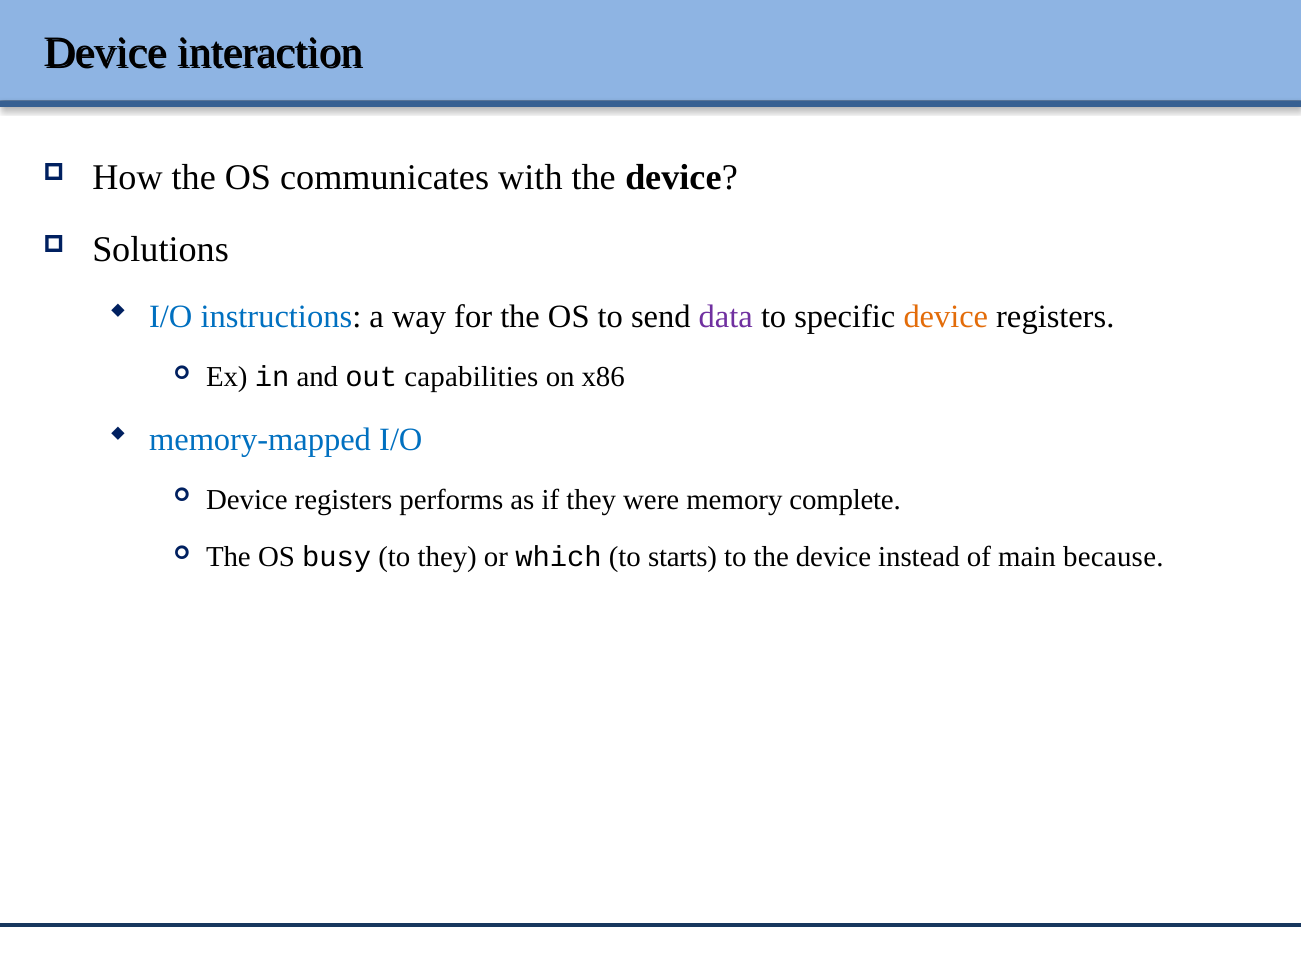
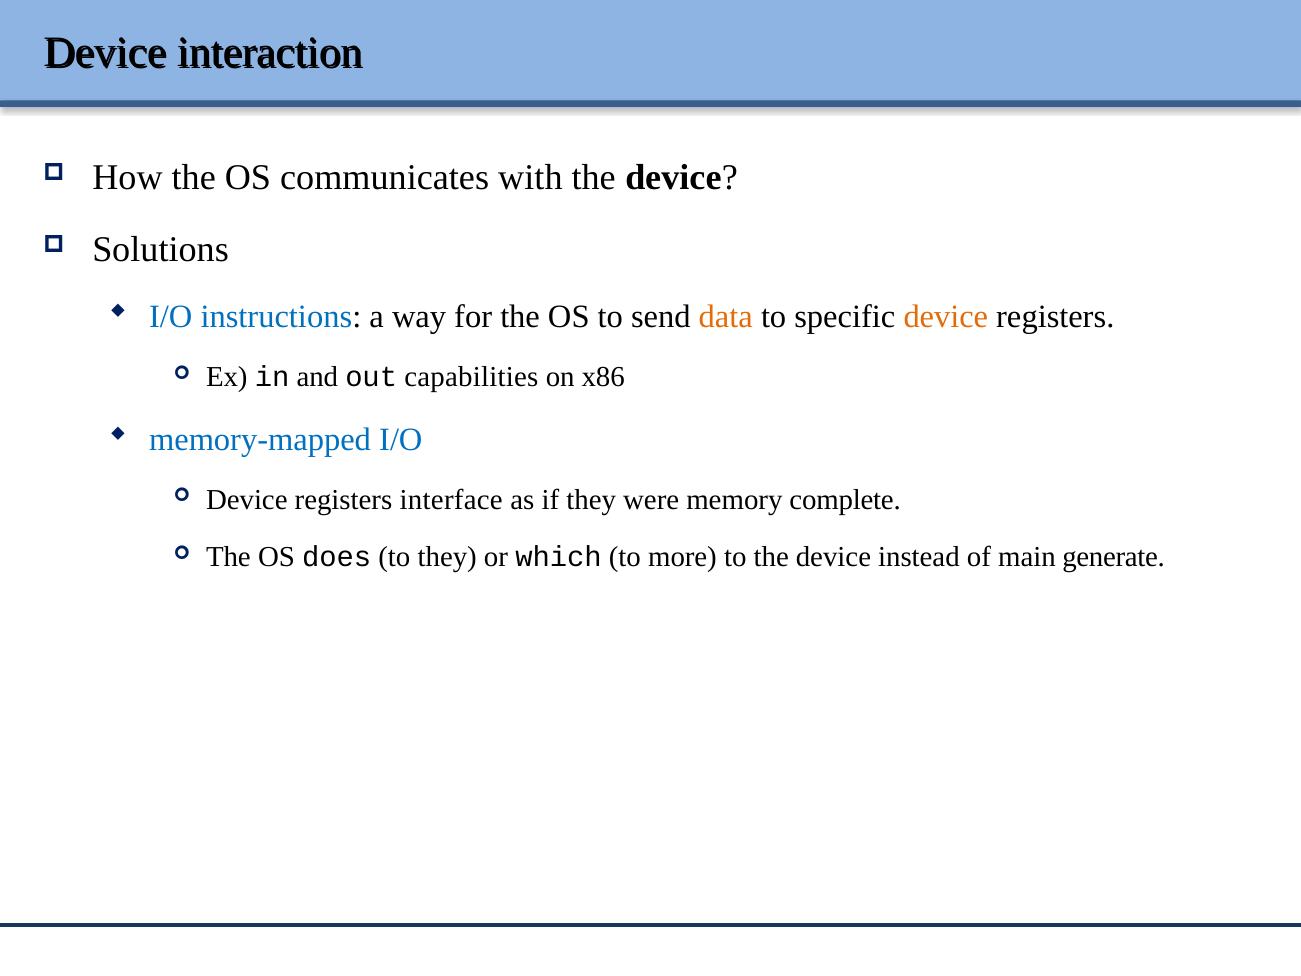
data colour: purple -> orange (726, 317)
performs: performs -> interface (451, 499)
busy: busy -> does (337, 557)
starts: starts -> more (682, 557)
because: because -> generate (1114, 557)
